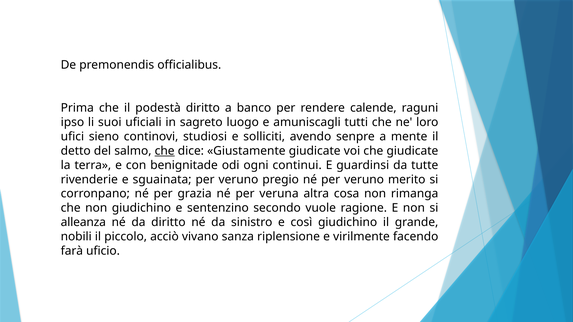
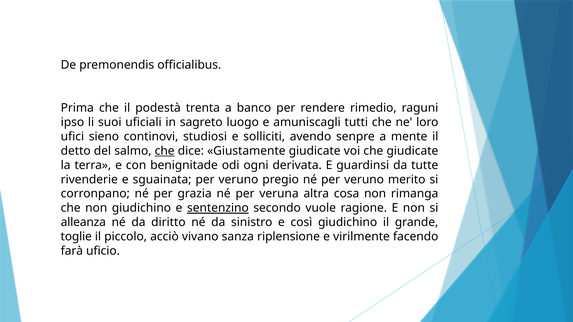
podestà diritto: diritto -> trenta (203, 108)
calende: calende -> rimedio (373, 108)
continui: continui -> derivata (297, 165)
sentenzino underline: none -> present (218, 208)
nobili: nobili -> toglie (76, 237)
